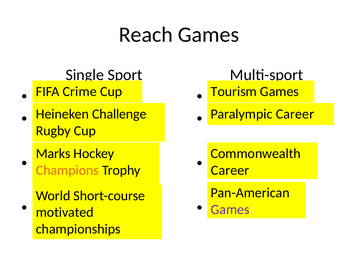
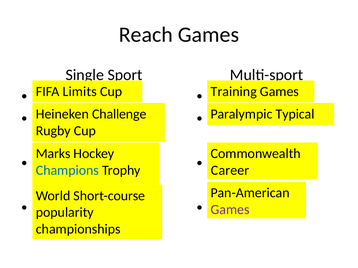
Crime: Crime -> Limits (80, 92)
Tourism: Tourism -> Training (234, 92)
Paralympic Career: Career -> Typical (295, 114)
Champions colour: orange -> blue (67, 171)
motivated: motivated -> popularity (65, 213)
